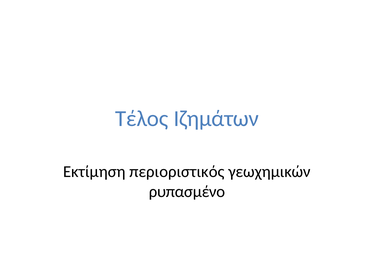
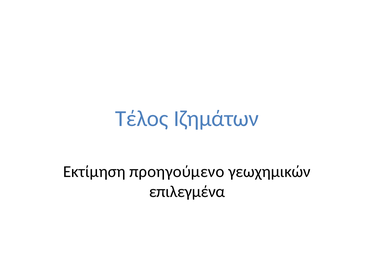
περιοριστικός: περιοριστικός -> προηγούμενο (177, 172)
ρυπασμένο: ρυπασμένο -> επιλεγμένα (187, 192)
